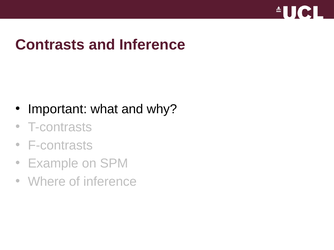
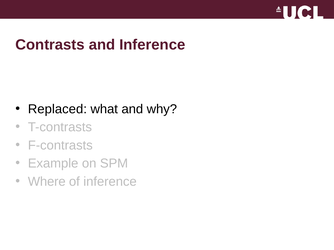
Important: Important -> Replaced (57, 109)
